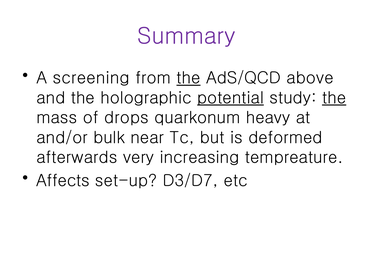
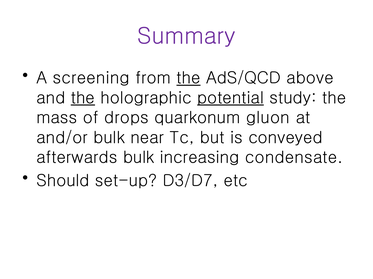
the underline: none -> present (83, 98)
the underline: present -> none (334, 98)
heavy: heavy -> gluon (268, 118)
deformed: deformed -> conveyed (285, 138)
afterwards very: very -> bulk (139, 158)
tempreature: tempreature -> condensate (294, 158)
Affects: Affects -> Should (63, 181)
